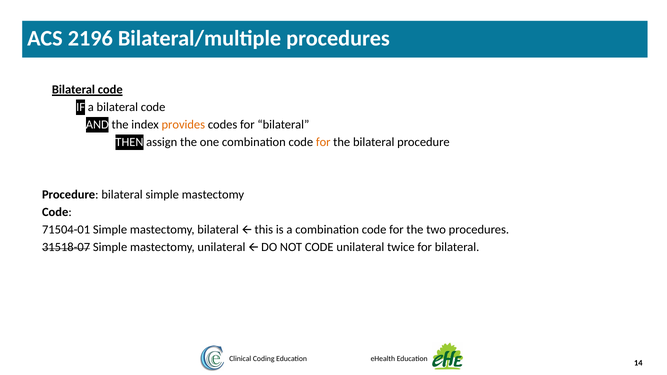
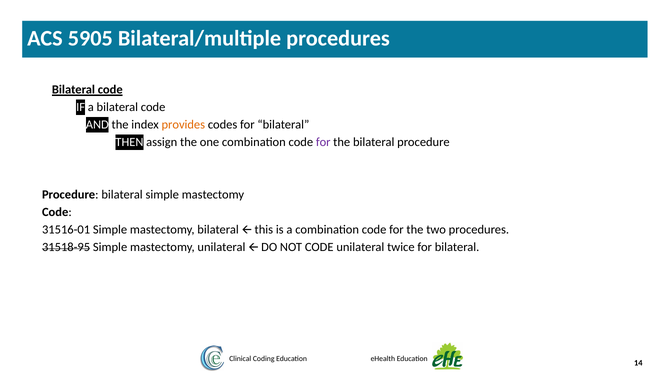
2196: 2196 -> 5905 (90, 38)
for colour: orange -> purple (323, 142)
71504-01: 71504-01 -> 31516-01 (66, 230)
31518-07: 31518-07 -> 31518-95 (66, 247)
